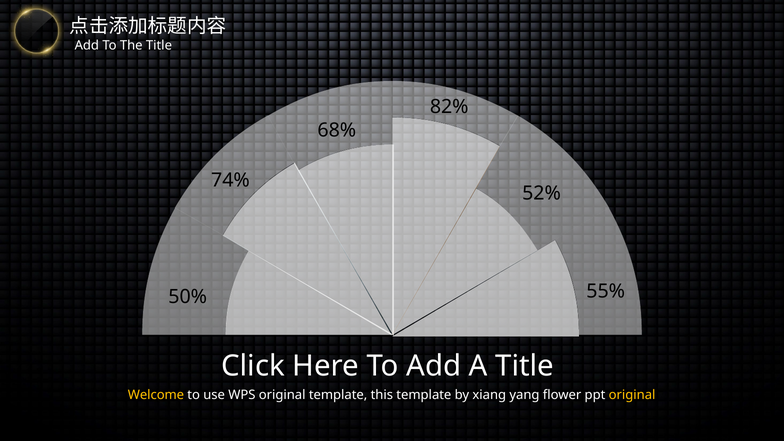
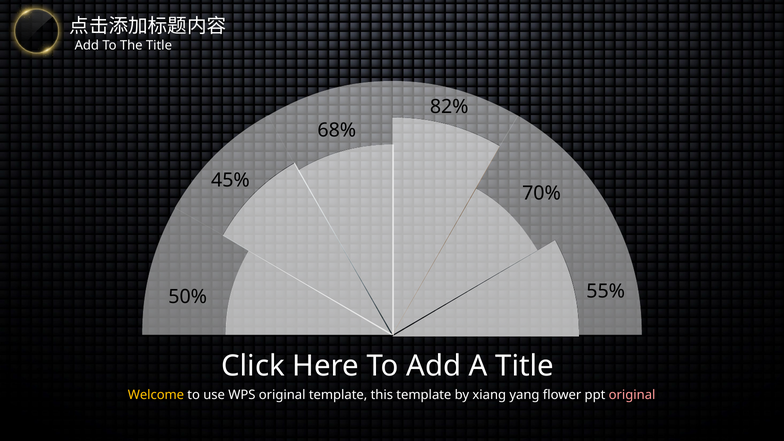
74%: 74% -> 45% (230, 180)
52%: 52% -> 70% (542, 193)
original colour: yellow -> pink (632, 395)
